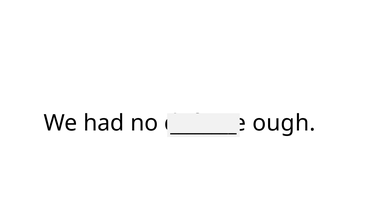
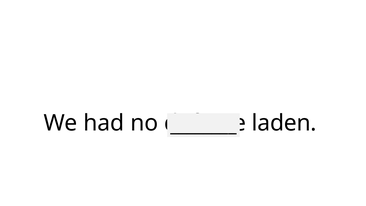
ough: ough -> laden (284, 123)
